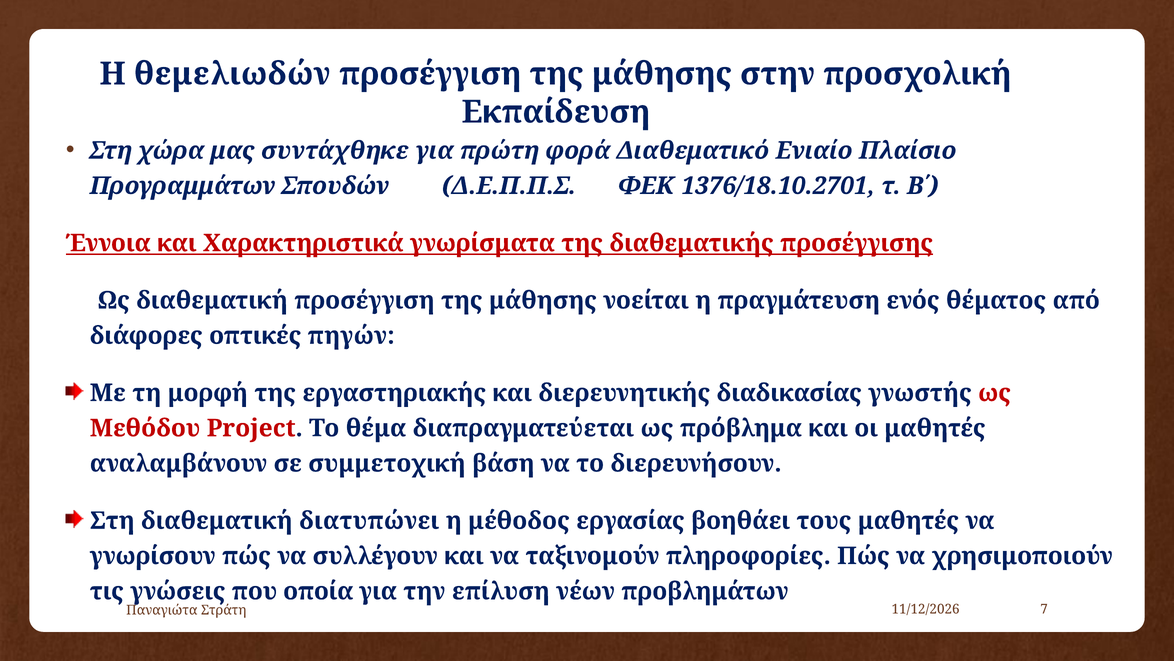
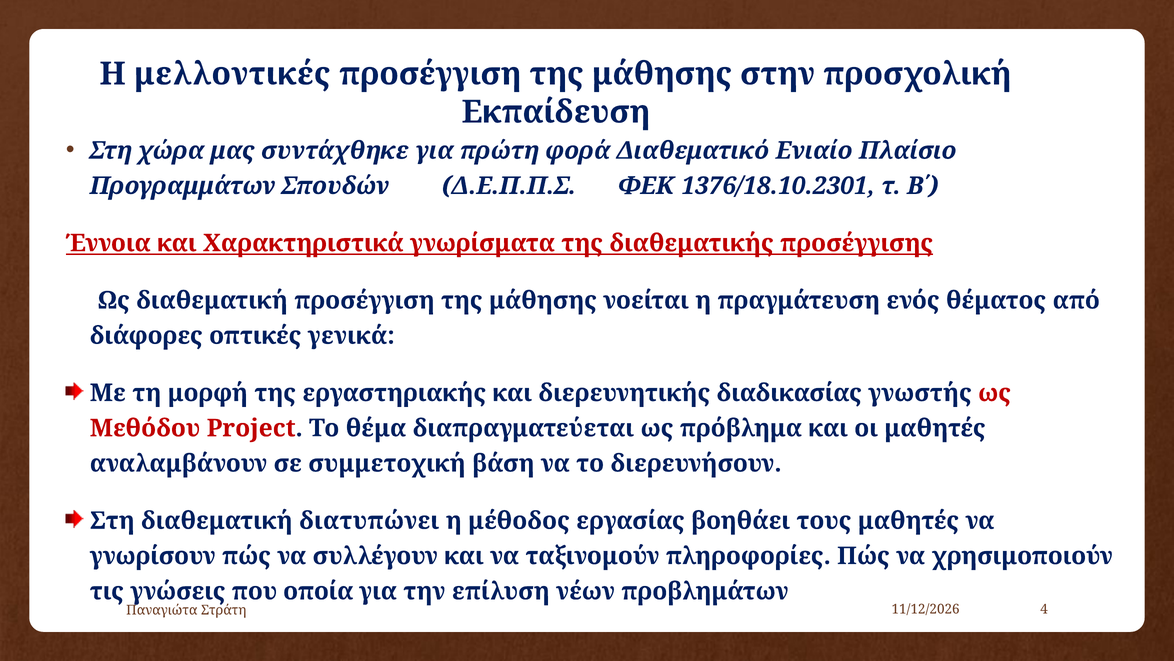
θεμελιωδών: θεμελιωδών -> μελλοντικές (232, 74)
1376/18.10.2701: 1376/18.10.2701 -> 1376/18.10.2301 (778, 186)
πηγών: πηγών -> γενικά (351, 335)
7: 7 -> 4 (1044, 609)
